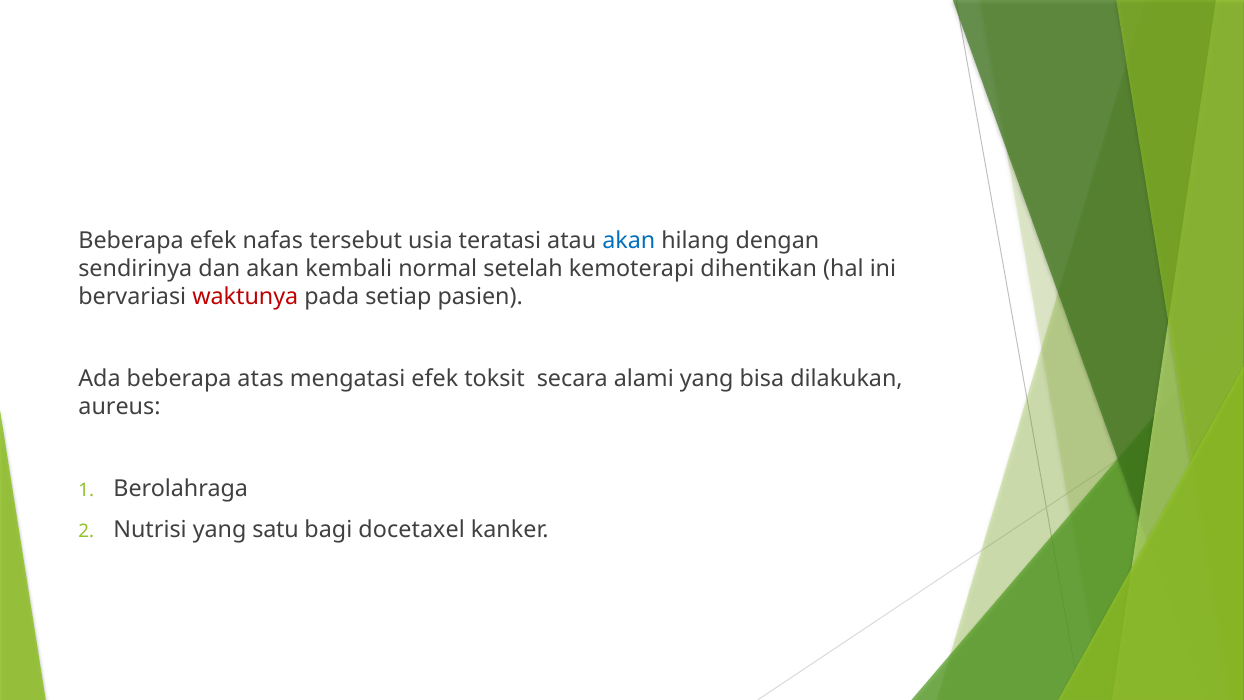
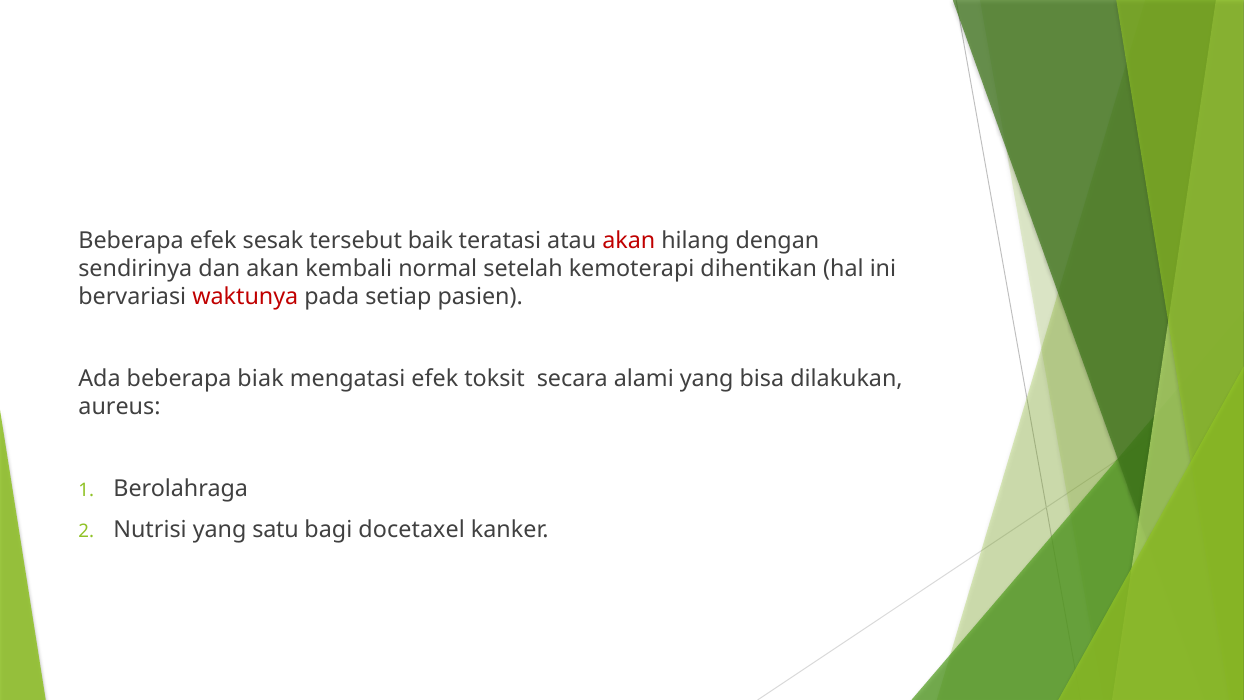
nafas: nafas -> sesak (273, 241)
usia: usia -> baik (430, 241)
akan colour: blue -> red (629, 241)
atas: atas -> biak (261, 379)
